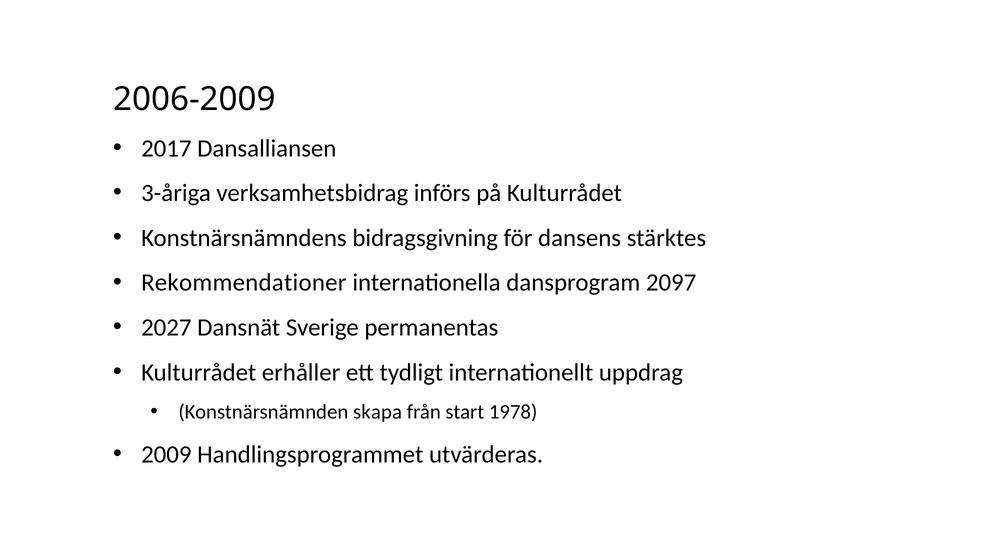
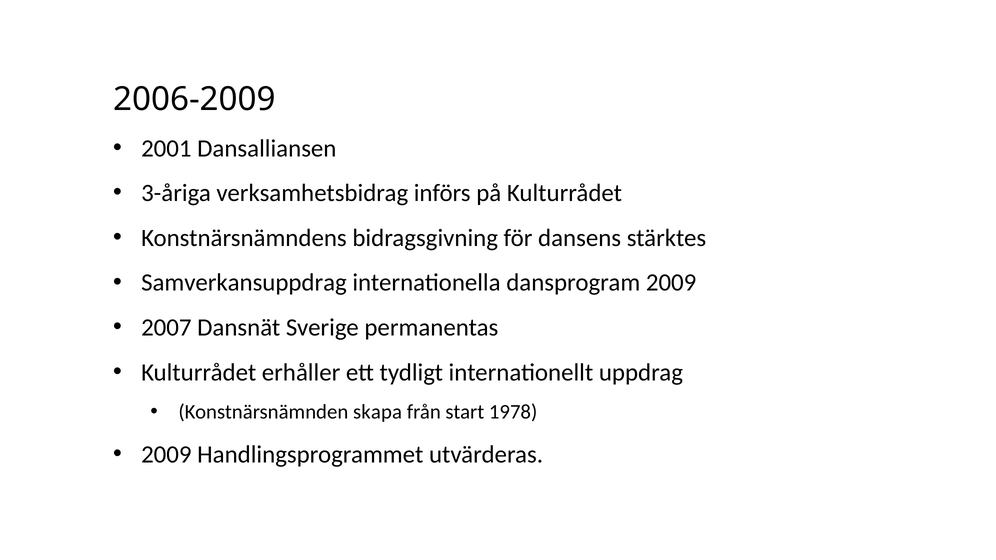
2017: 2017 -> 2001 (166, 148)
Rekommendationer: Rekommendationer -> Samverkansuppdrag (244, 283)
dansprogram 2097: 2097 -> 2009 (671, 283)
2027: 2027 -> 2007 (166, 328)
